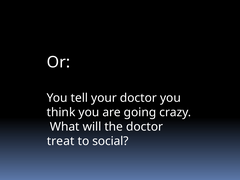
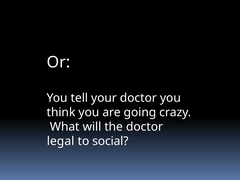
treat: treat -> legal (61, 141)
